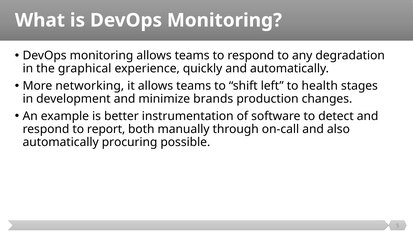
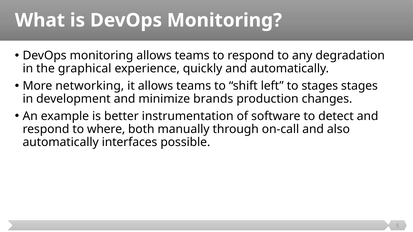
to health: health -> stages (320, 86)
report: report -> where (106, 129)
procuring: procuring -> interfaces (130, 142)
